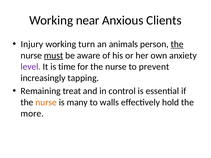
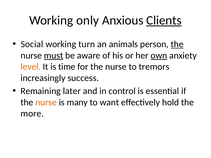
near: near -> only (88, 20)
Clients underline: none -> present (164, 20)
Injury: Injury -> Social (32, 44)
own underline: none -> present (159, 56)
level colour: purple -> orange (31, 67)
prevent: prevent -> tremors (154, 67)
tapping: tapping -> success (83, 78)
treat: treat -> later (72, 91)
walls: walls -> want (109, 102)
